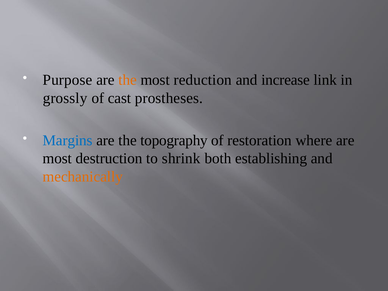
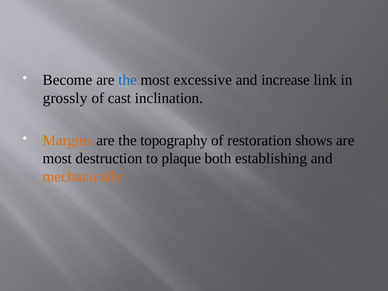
Purpose: Purpose -> Become (68, 80)
the colour: orange -> blue (128, 80)
reduction: reduction -> excessive (203, 80)
prostheses: prostheses -> inclination (169, 98)
Margins colour: blue -> orange (68, 140)
where: where -> shows (314, 140)
shrink: shrink -> plaque (181, 158)
